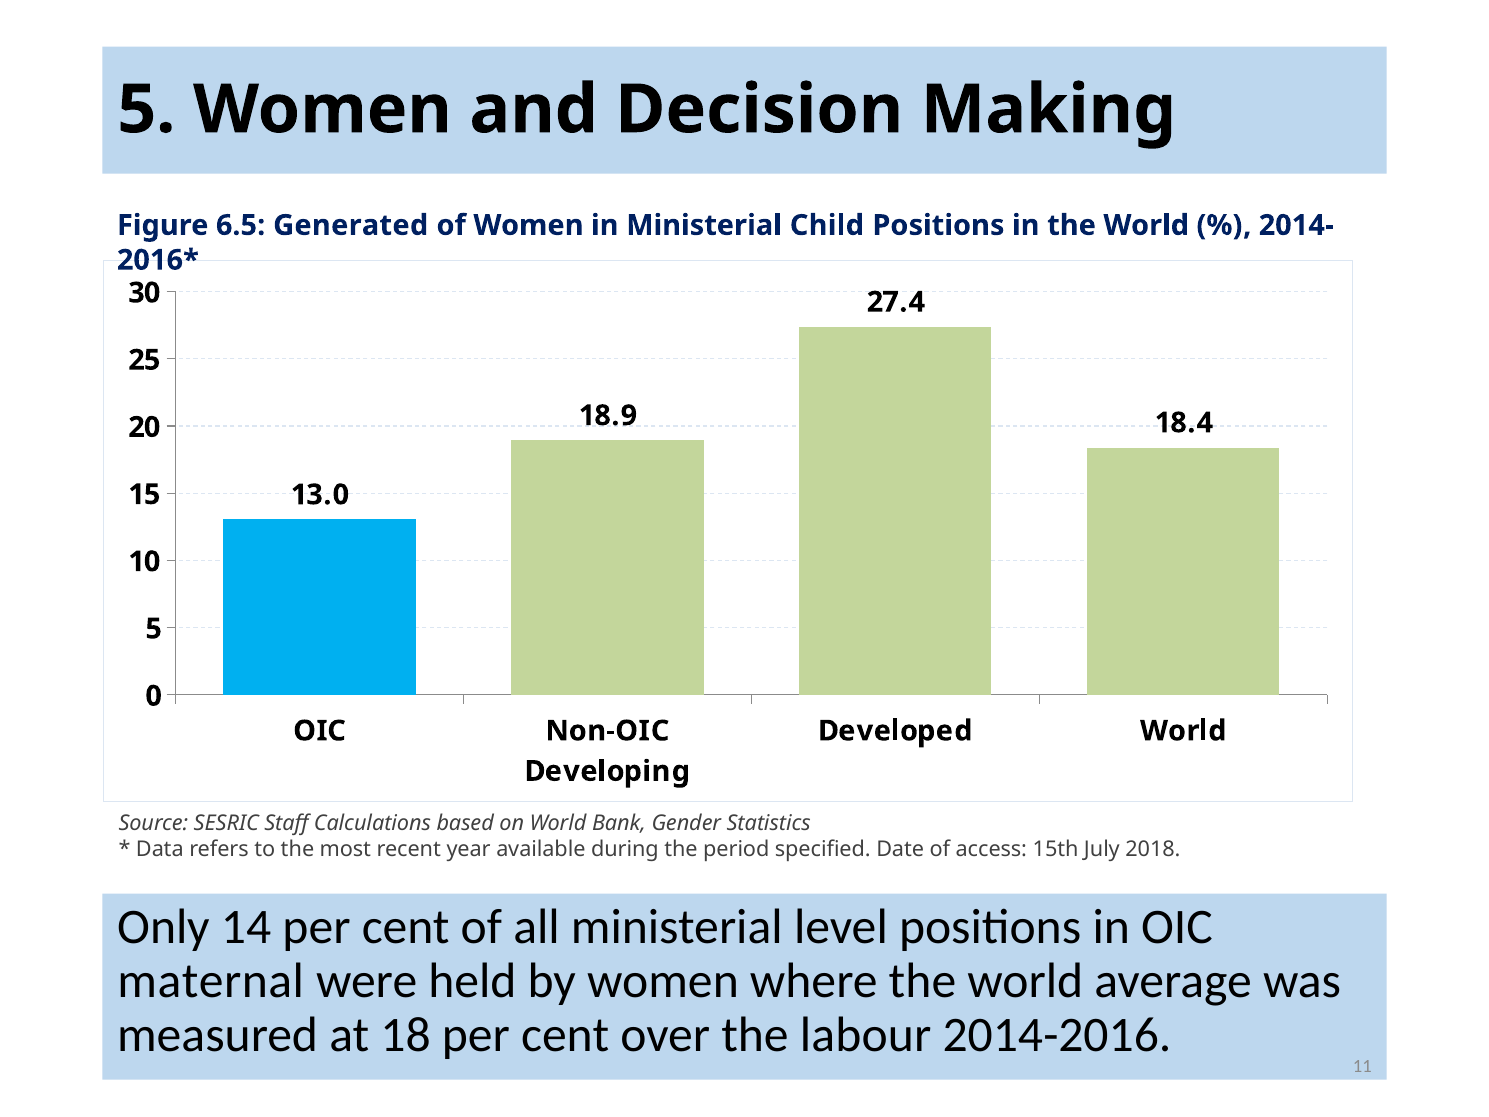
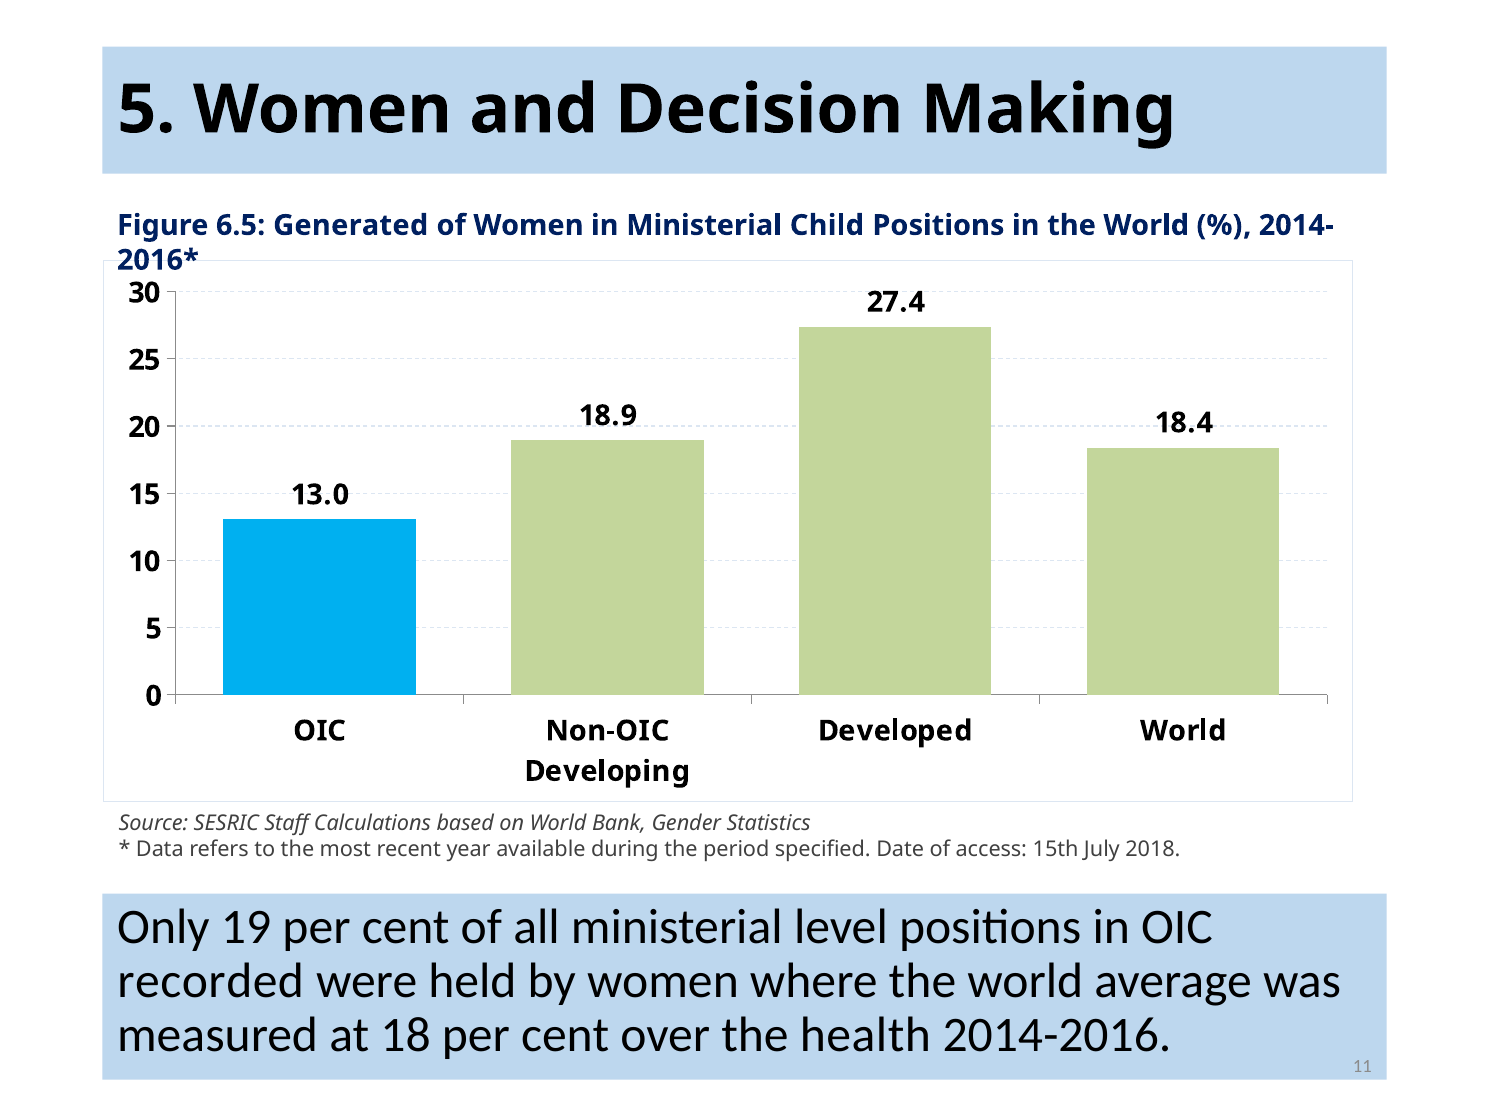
14: 14 -> 19 (246, 927)
maternal: maternal -> recorded (211, 981)
labour: labour -> health (865, 1035)
